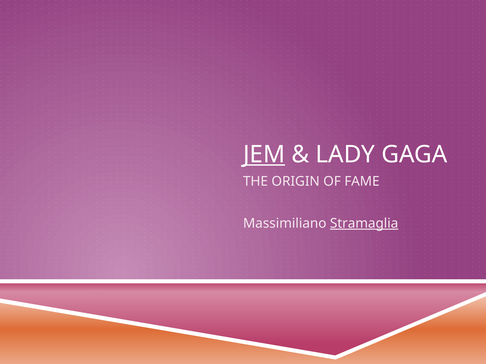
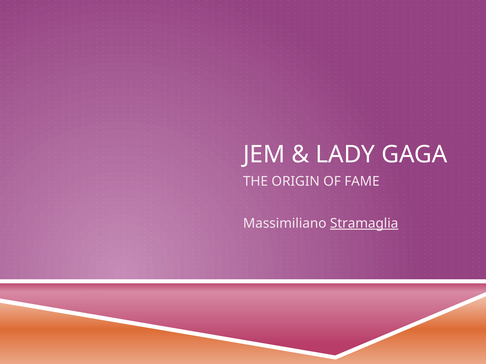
JEM underline: present -> none (264, 155)
